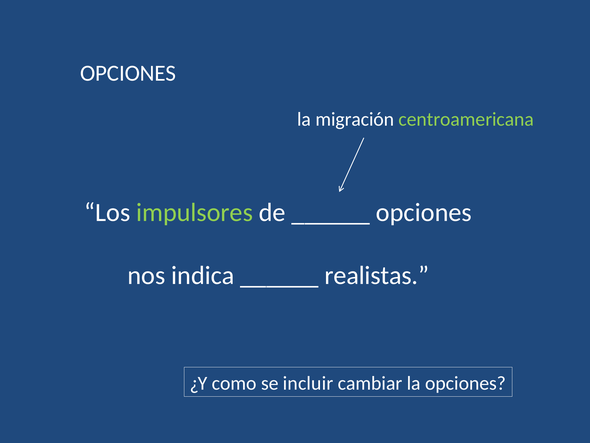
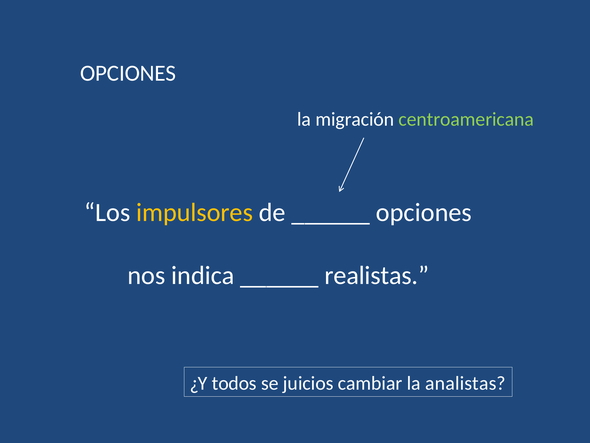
impulsores colour: light green -> yellow (195, 212)
como: como -> todos (234, 383)
incluir: incluir -> juicios (308, 383)
la opciones: opciones -> analistas (465, 383)
